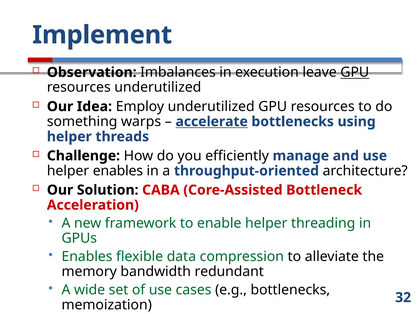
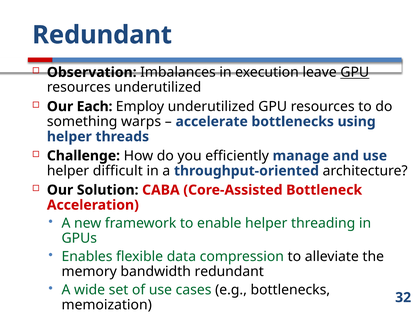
Implement: Implement -> Redundant (102, 35)
Idea: Idea -> Each (95, 107)
accelerate underline: present -> none (212, 122)
helper enables: enables -> difficult (118, 171)
